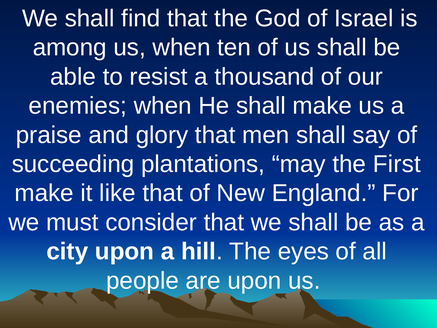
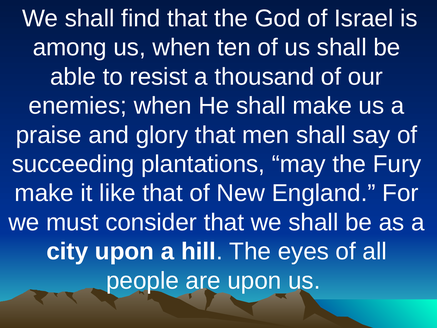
First: First -> Fury (397, 164)
